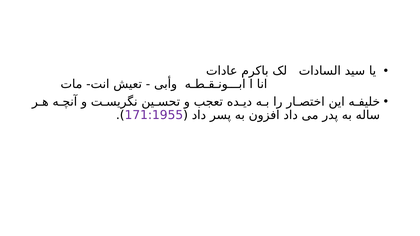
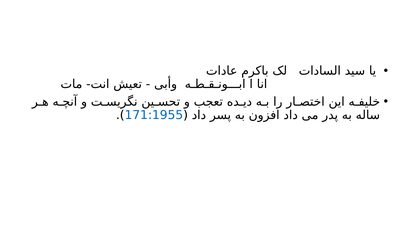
171:1955 colour: purple -> blue (154, 115)
